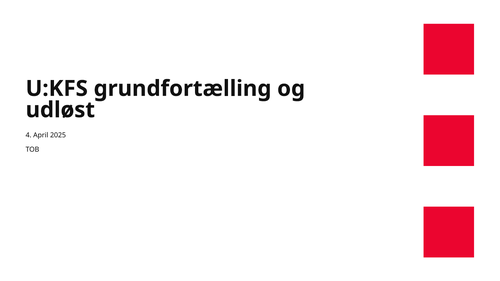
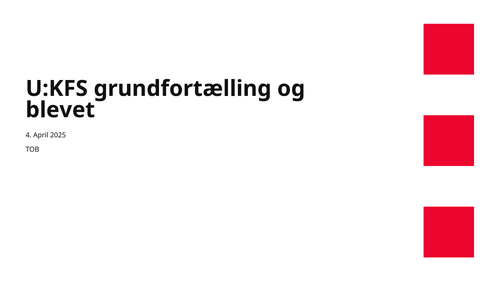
udløst: udløst -> blevet (60, 110)
